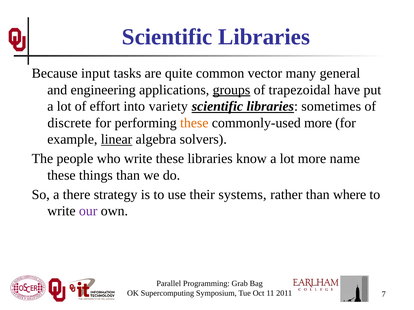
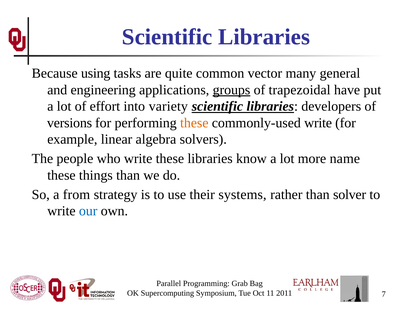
input: input -> using (96, 73)
sometimes: sometimes -> developers (331, 107)
discrete: discrete -> versions (70, 123)
commonly-used more: more -> write (318, 123)
linear underline: present -> none (117, 140)
there: there -> from (77, 195)
where: where -> solver (350, 195)
our colour: purple -> blue (88, 211)
